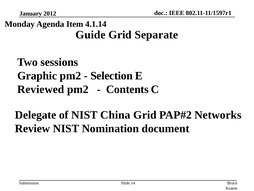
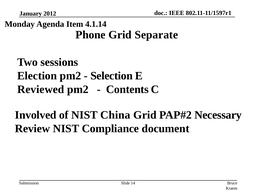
Guide: Guide -> Phone (91, 35)
Graphic: Graphic -> Election (37, 76)
Delegate: Delegate -> Involved (36, 115)
Networks: Networks -> Necessary (218, 115)
Nomination: Nomination -> Compliance (110, 128)
